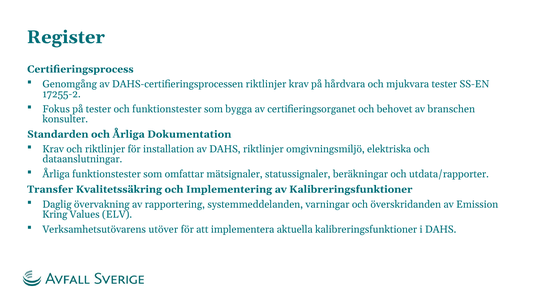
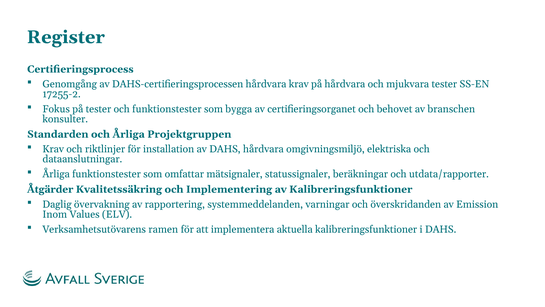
DAHS-certifieringsprocessen riktlinjer: riktlinjer -> hårdvara (266, 84)
Dokumentation: Dokumentation -> Projektgruppen (189, 134)
DAHS riktlinjer: riktlinjer -> hårdvara (263, 149)
Transfer: Transfer -> Åtgärder (50, 189)
Kring: Kring -> Inom (55, 214)
utöver: utöver -> ramen (163, 229)
